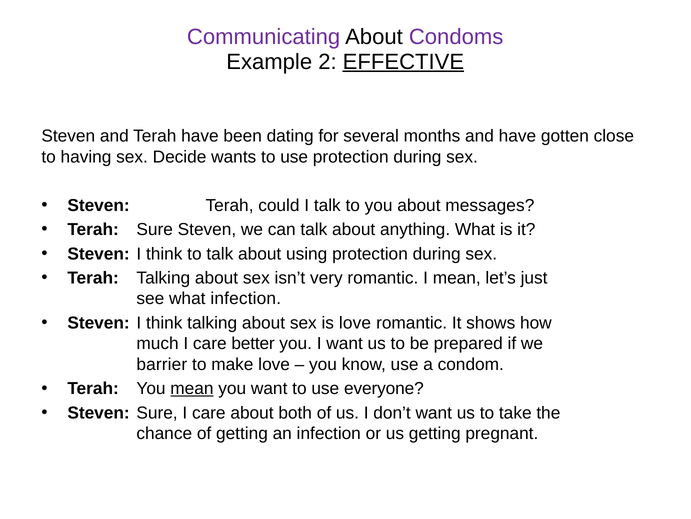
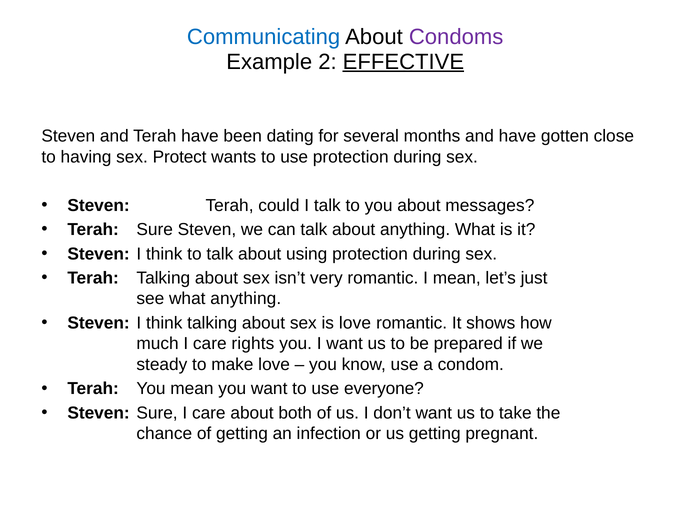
Communicating colour: purple -> blue (264, 37)
Decide: Decide -> Protect (180, 157)
what infection: infection -> anything (246, 298)
better: better -> rights (253, 343)
barrier: barrier -> steady (162, 364)
mean underline: present -> none (192, 388)
